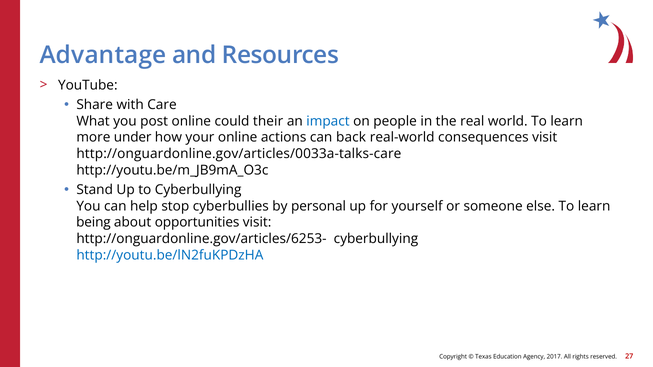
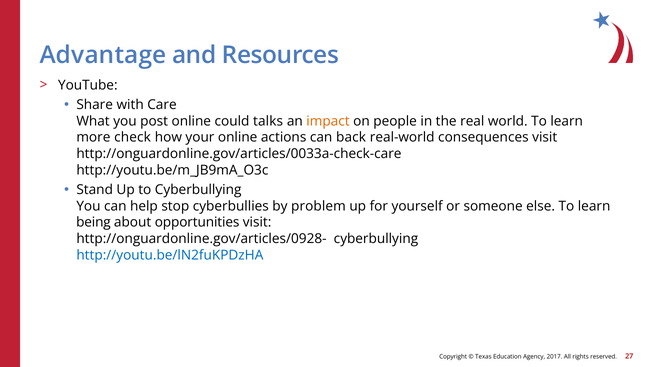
their: their -> talks (268, 121)
impact colour: blue -> orange (328, 121)
under: under -> check (133, 138)
http://onguardonline.gov/articles/0033a-talks-care: http://onguardonline.gov/articles/0033a-talks-care -> http://onguardonline.gov/articles/0033a-check-care (239, 154)
personal: personal -> problem (318, 206)
http://onguardonline.gov/articles/6253-: http://onguardonline.gov/articles/6253- -> http://onguardonline.gov/articles/0928- (201, 239)
